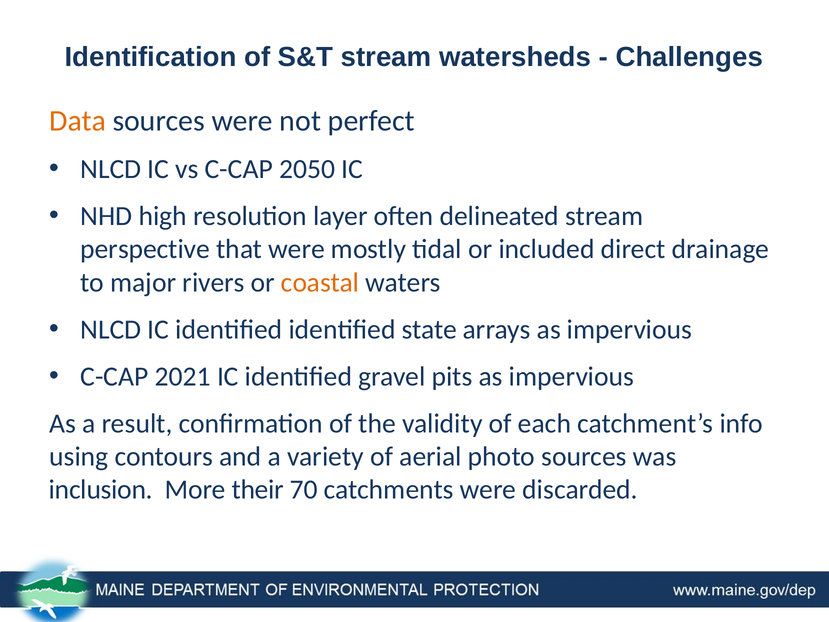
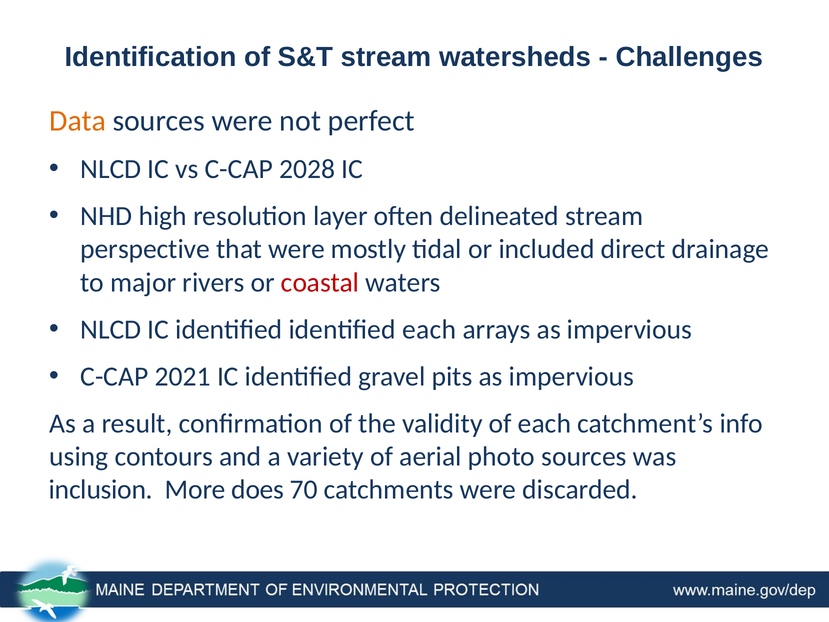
2050: 2050 -> 2028 (307, 169)
coastal colour: orange -> red (320, 282)
identified state: state -> each (429, 329)
their: their -> does (258, 490)
